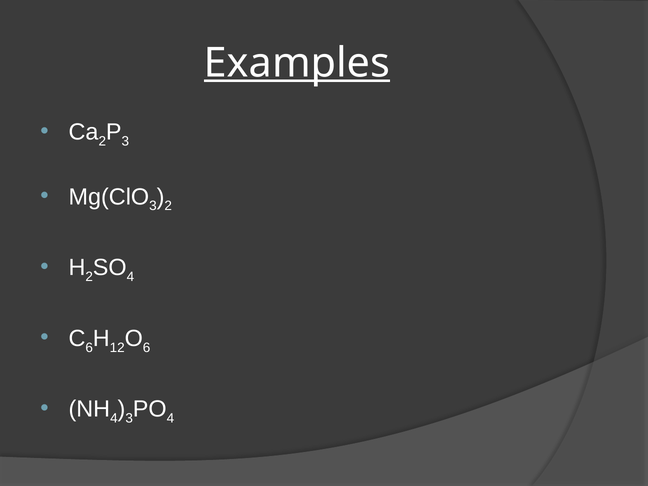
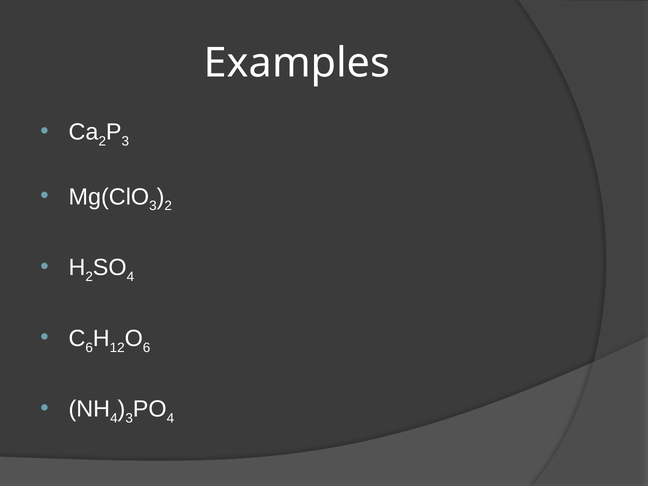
Examples underline: present -> none (297, 63)
